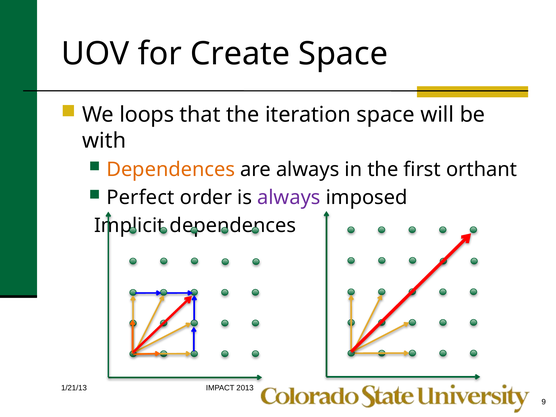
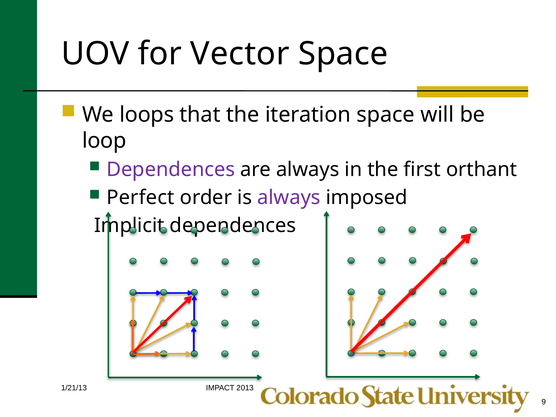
Create: Create -> Vector (240, 54)
with: with -> loop (104, 141)
Dependences colour: orange -> purple (171, 169)
